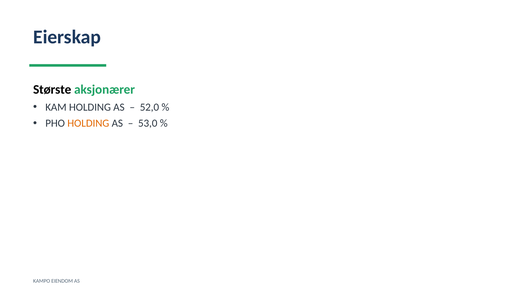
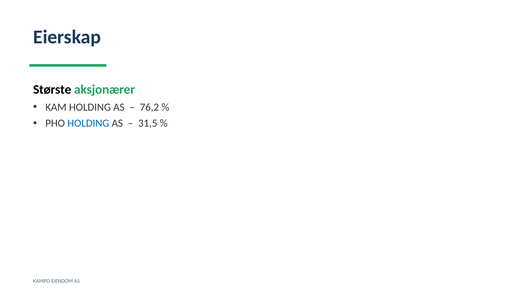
52,0: 52,0 -> 76,2 (149, 107)
HOLDING colour: orange -> blue (88, 123)
53,0: 53,0 -> 31,5 (148, 123)
